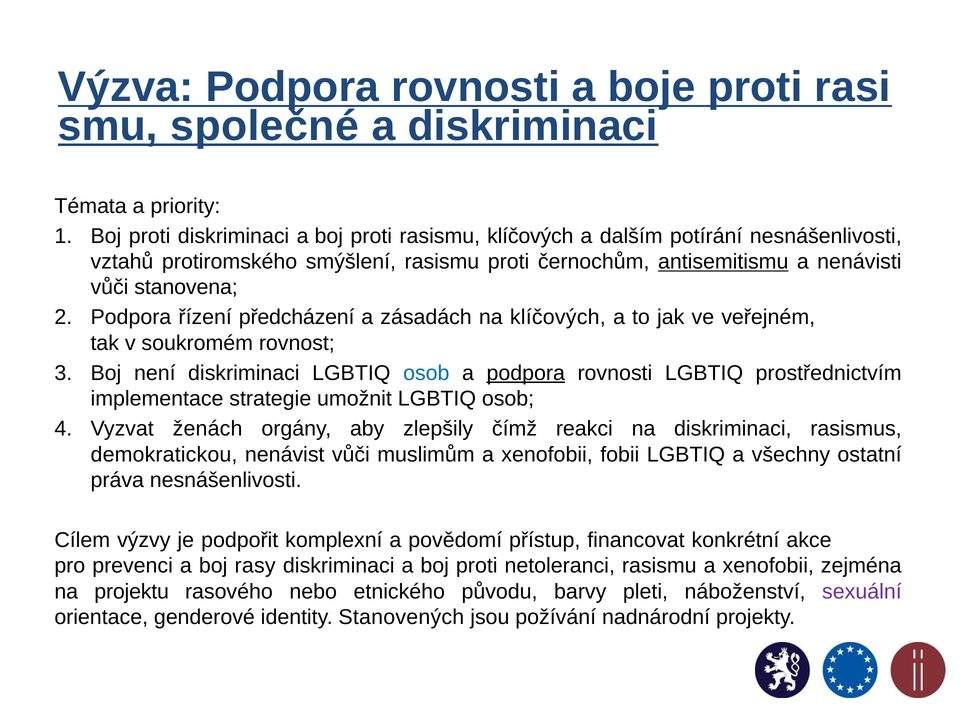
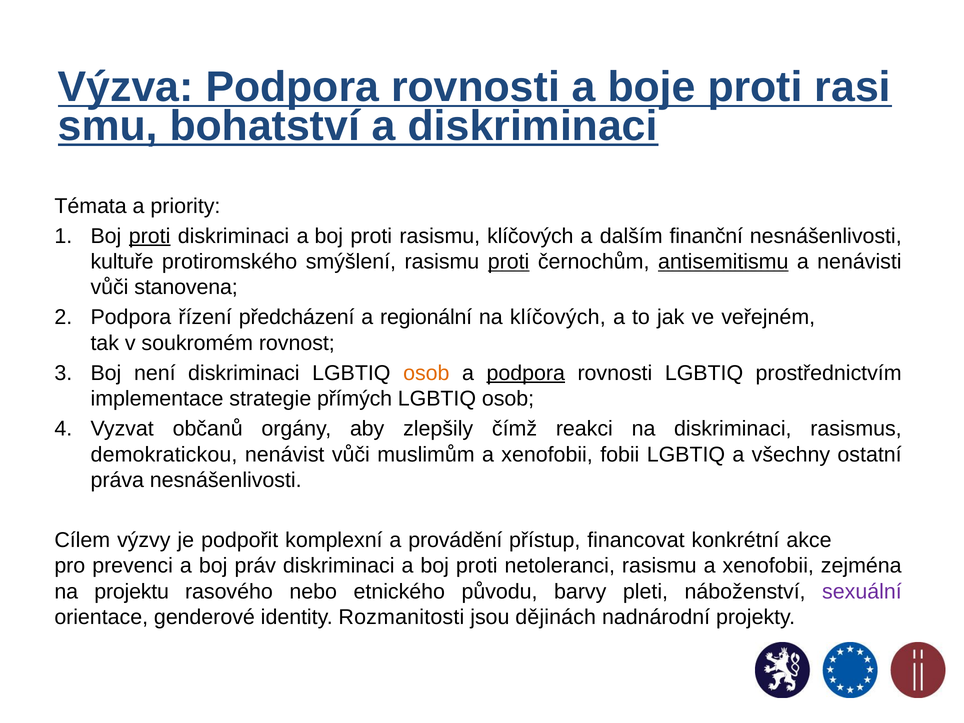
společné: společné -> bohatství (265, 126)
proti underline: none -> present (150, 236)
potírání: potírání -> finanční (706, 236)
vztahů: vztahů -> kultuře (122, 262)
proti underline: none -> present (509, 262)
zásadách: zásadách -> regionální (426, 317)
osob colour: blue -> orange (426, 373)
umožnit: umožnit -> přímých (355, 399)
ženách: ženách -> občanů (208, 429)
povědomí: povědomí -> provádění (455, 540)
rasy: rasy -> práv (255, 566)
Stanovených: Stanovených -> Rozmanitosti (401, 617)
požívání: požívání -> dějinách (556, 617)
